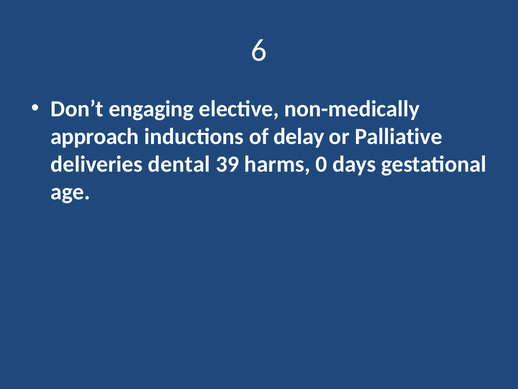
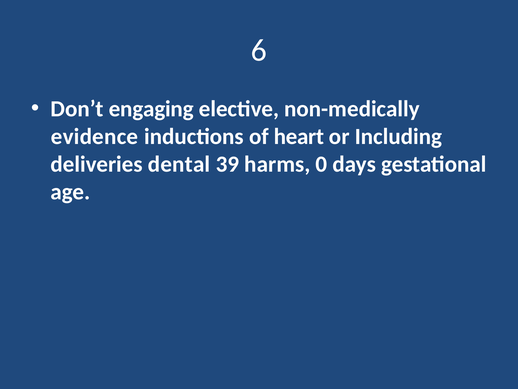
approach: approach -> evidence (95, 136)
delay: delay -> heart (299, 136)
Palliative: Palliative -> Including (398, 136)
